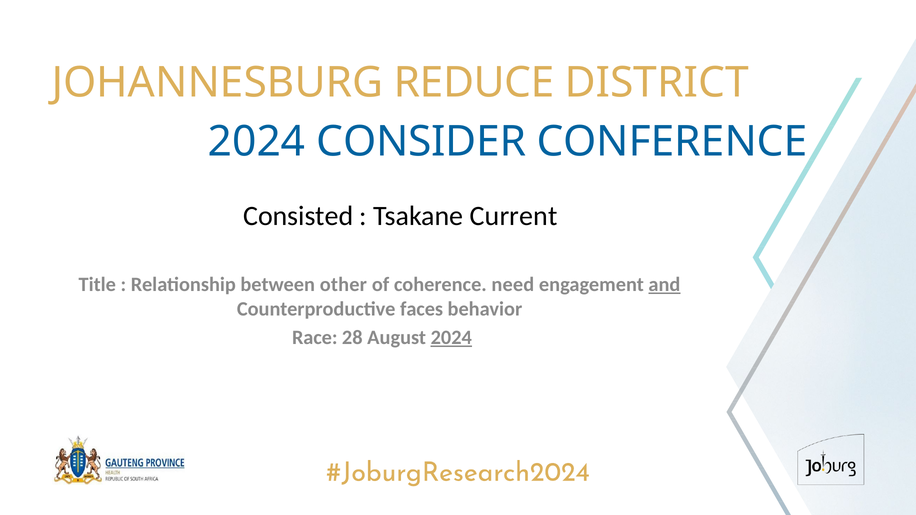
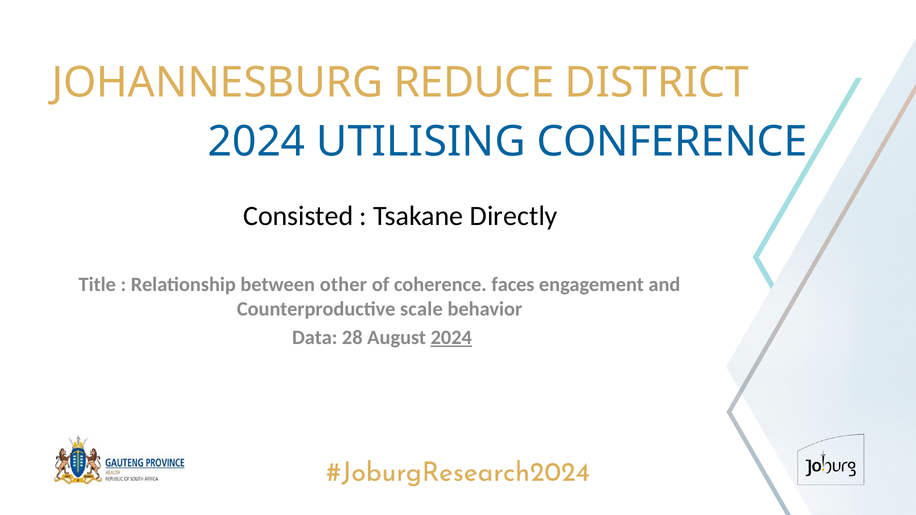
CONSIDER: CONSIDER -> UTILISING (421, 142)
Current: Current -> Directly (514, 216)
need: need -> faces (513, 285)
and underline: present -> none (664, 285)
faces: faces -> scale (421, 309)
Race: Race -> Data (315, 338)
